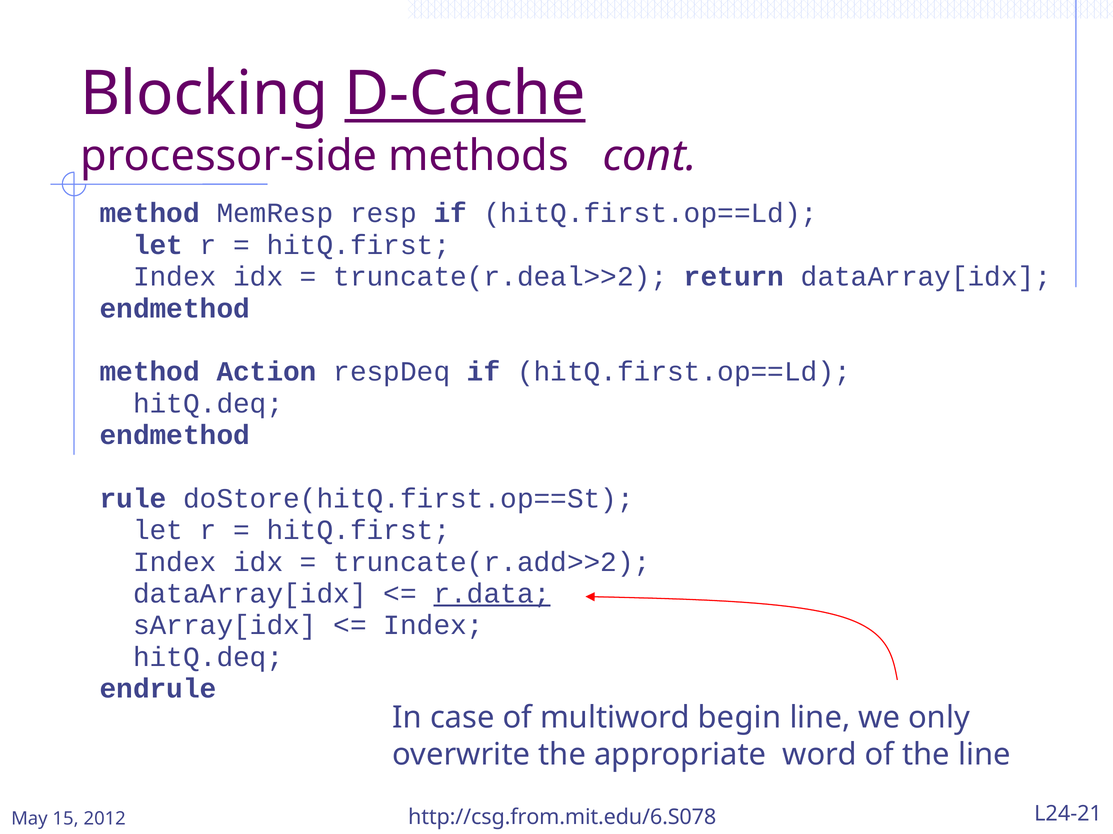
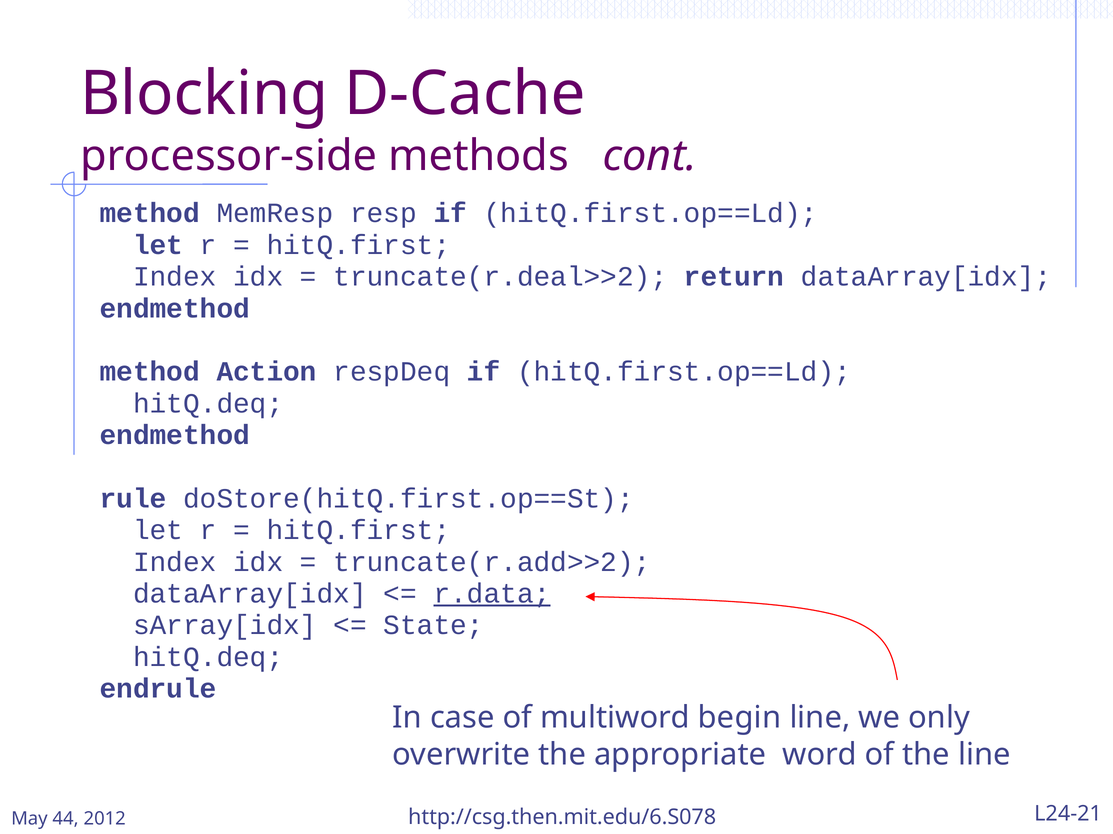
D-Cache underline: present -> none (465, 94)
Index: Index -> State (434, 626)
http://csg.from.mit.edu/6.S078: http://csg.from.mit.edu/6.S078 -> http://csg.then.mit.edu/6.S078 (562, 818)
15: 15 -> 44 (66, 819)
